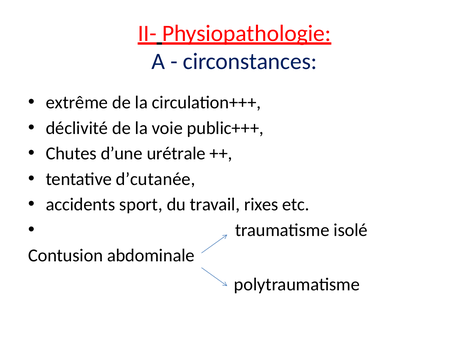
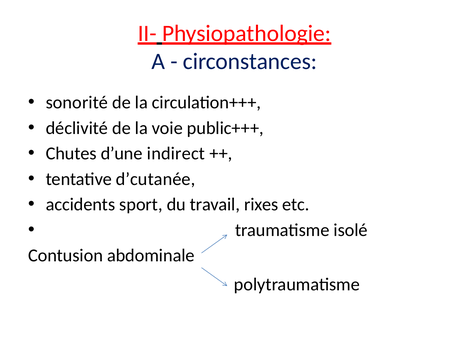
extrême: extrême -> sonorité (77, 102)
urétrale: urétrale -> indirect (176, 153)
